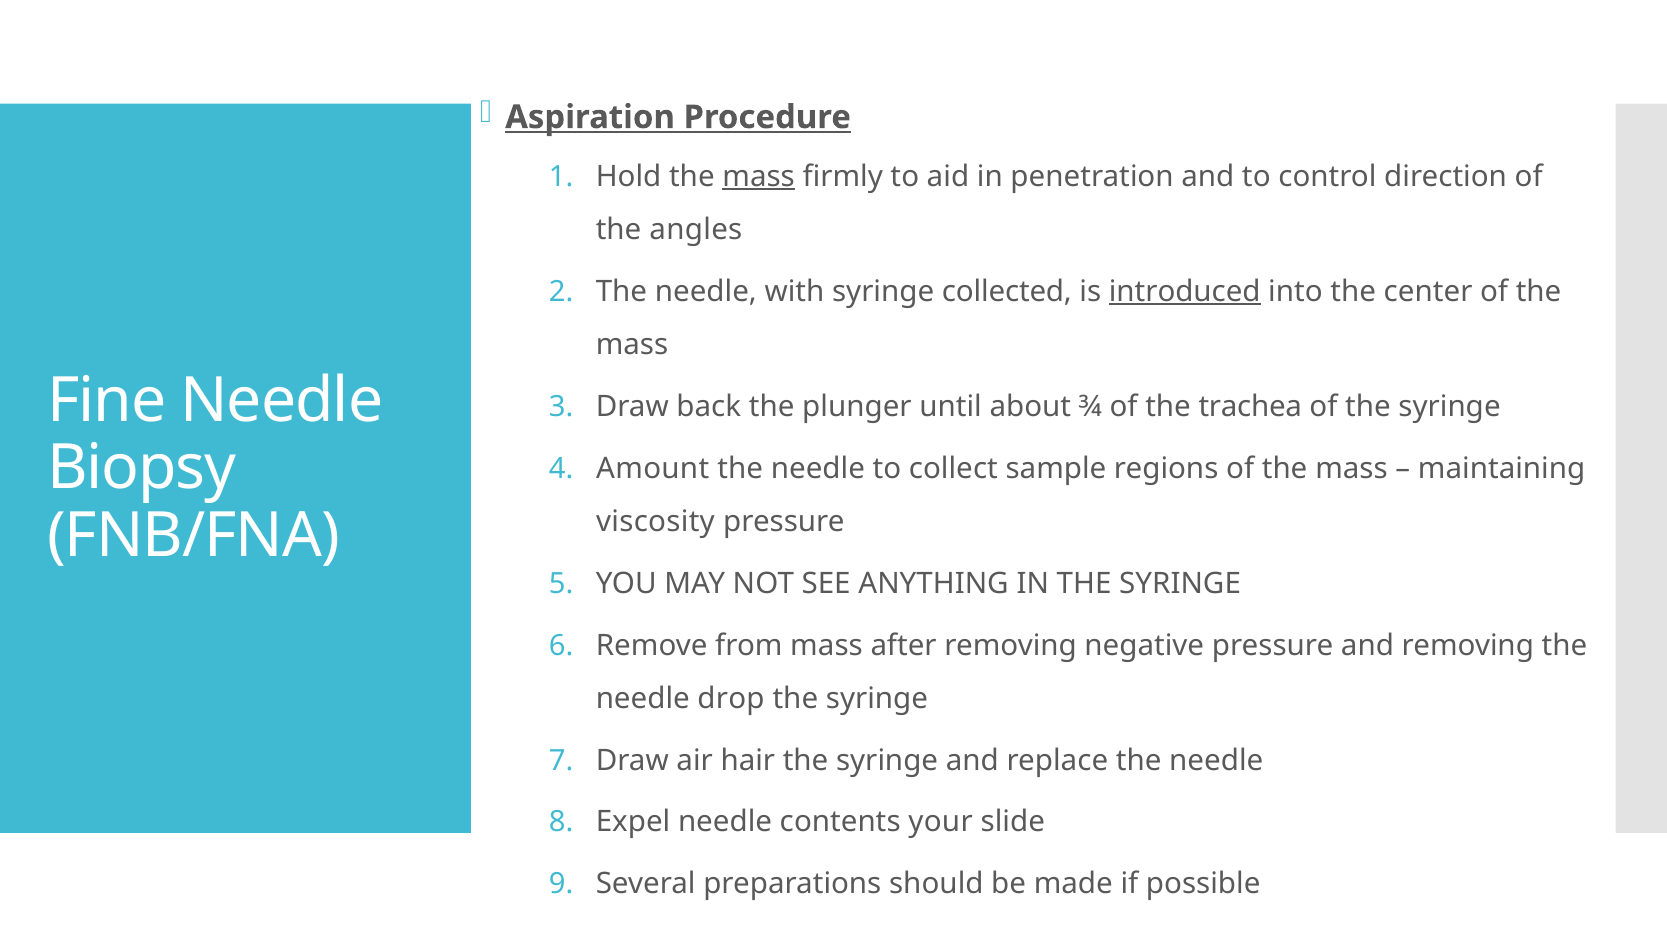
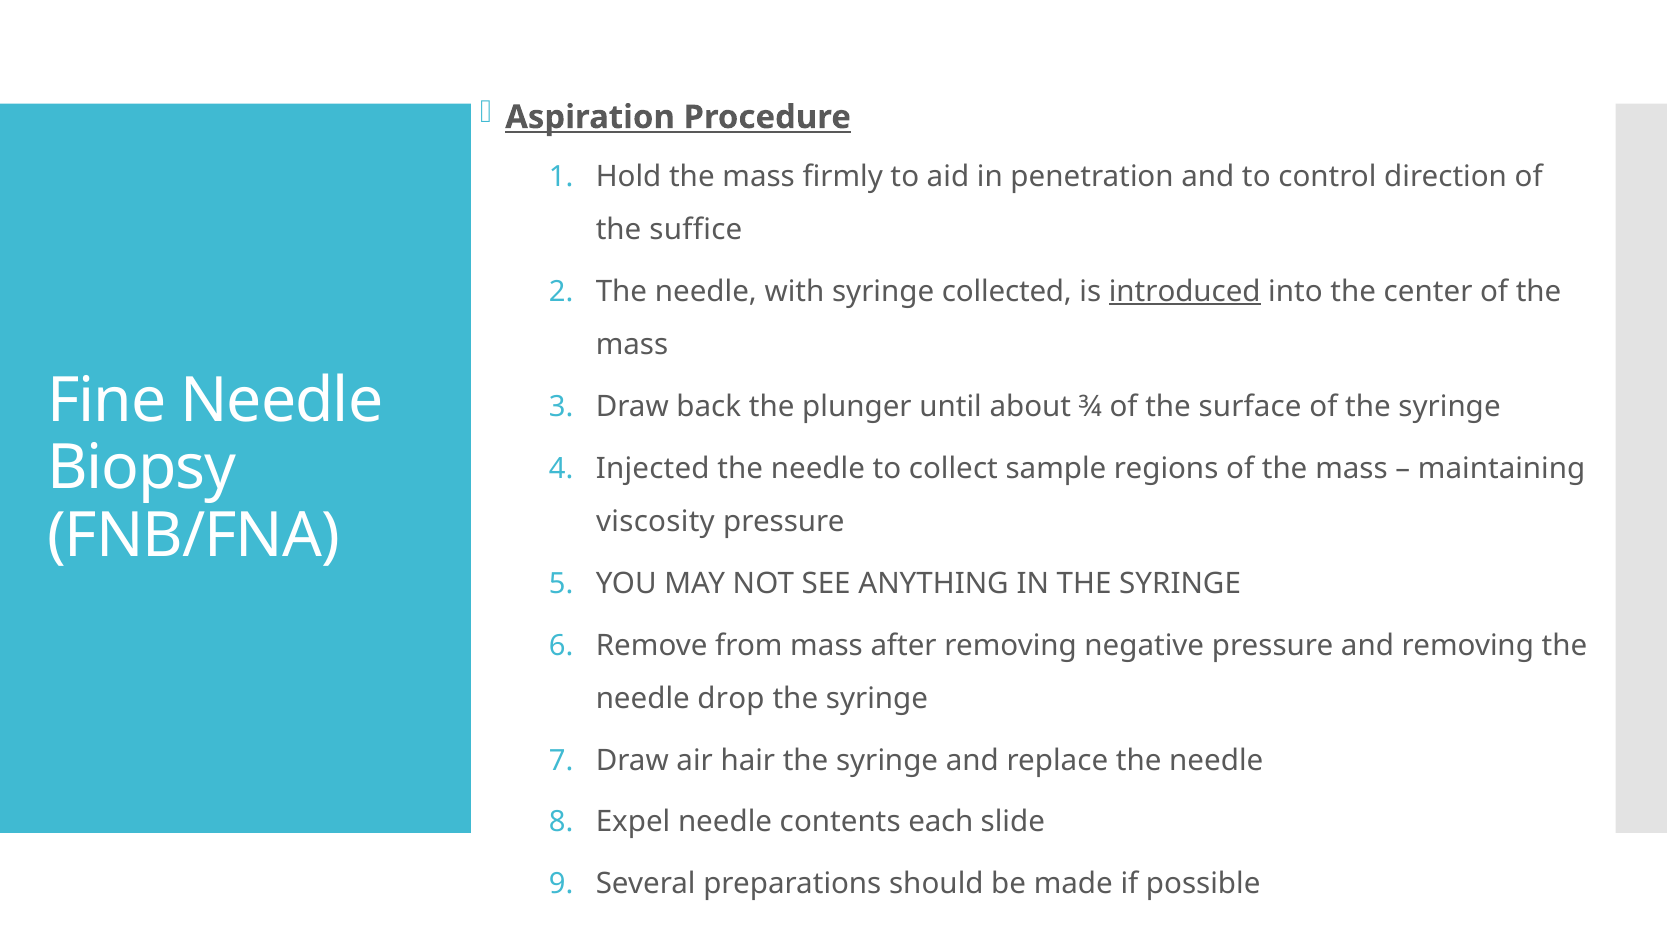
mass underline: present -> none (759, 177)
angles: angles -> suffice (696, 230)
trachea: trachea -> surface (1250, 406)
Amount: Amount -> Injected (653, 468)
your: your -> each (941, 822)
